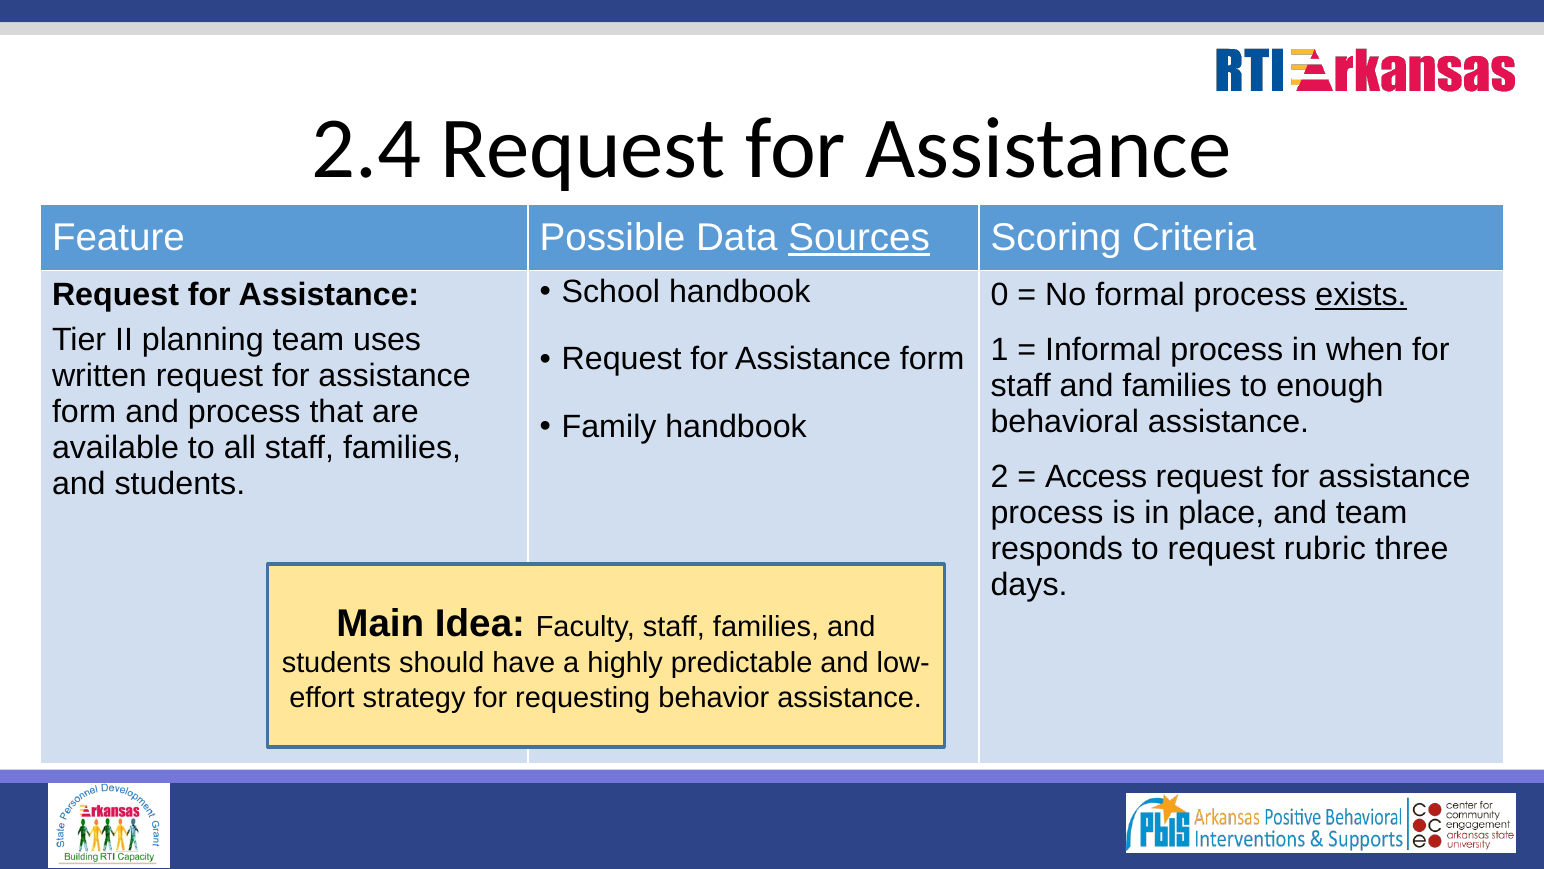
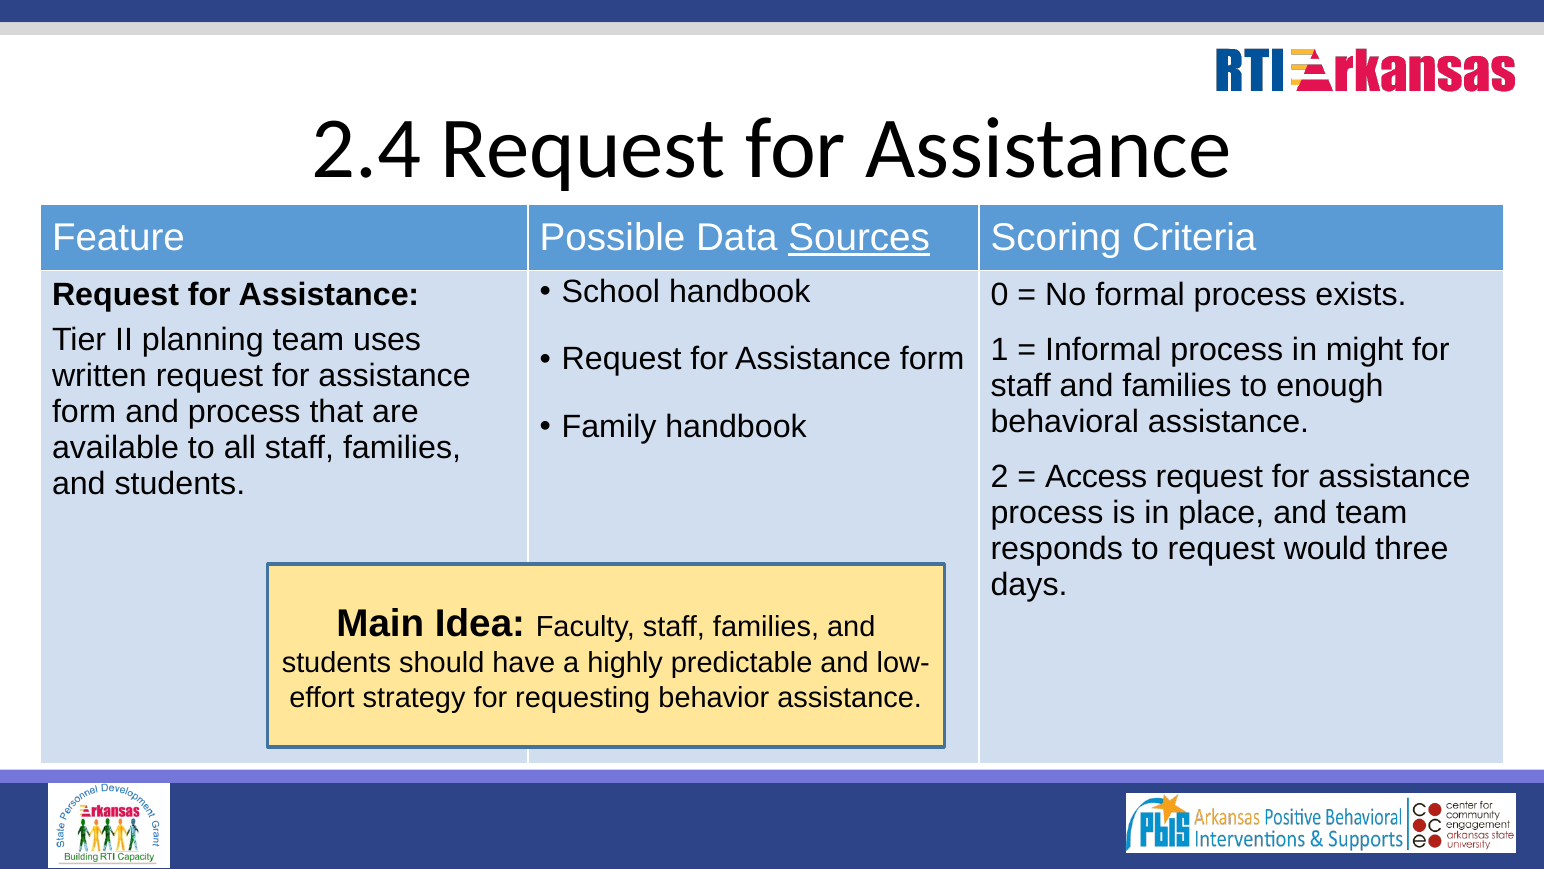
exists underline: present -> none (1361, 295)
when: when -> might (1365, 350)
rubric: rubric -> would (1325, 548)
